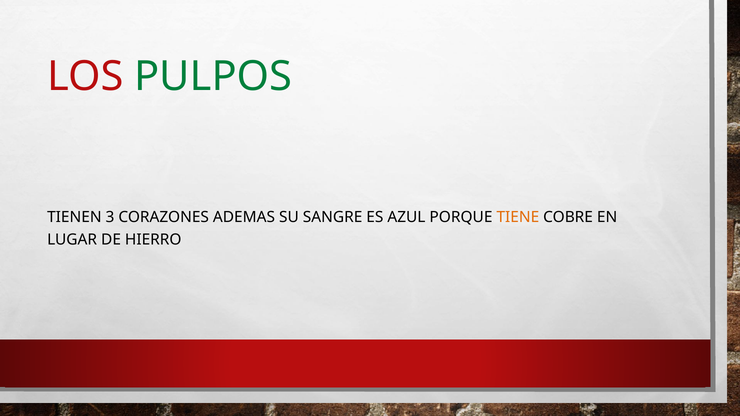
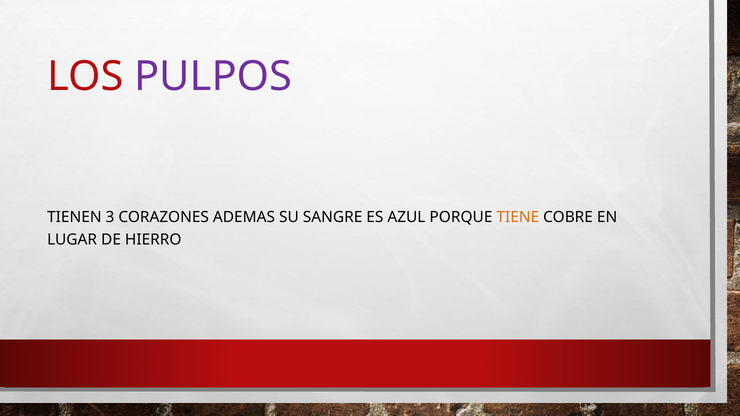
PULPOS colour: green -> purple (213, 76)
